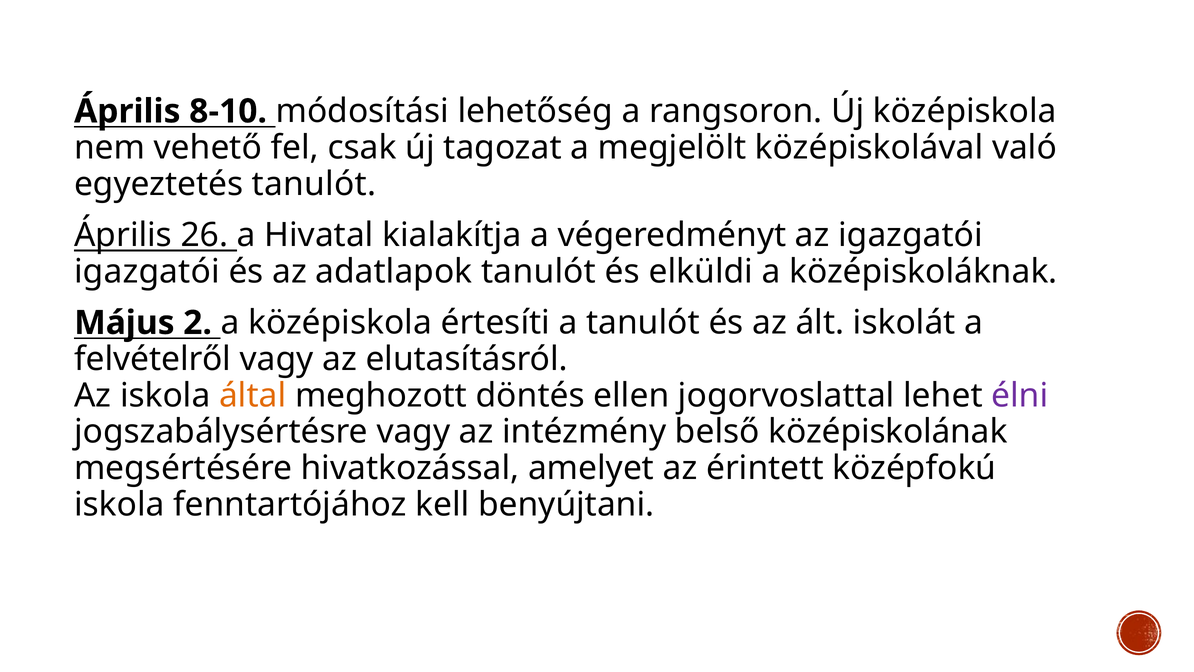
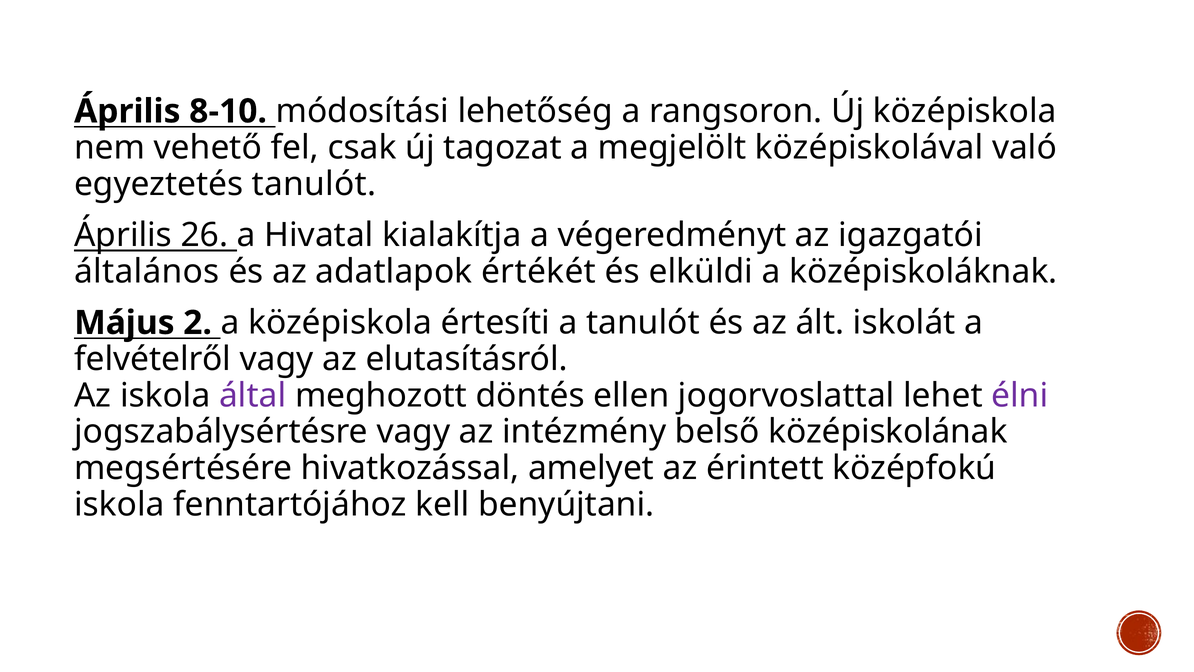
igazgatói: igazgatói -> általános (147, 271)
adatlapok tanulót: tanulót -> értékét (539, 271)
által colour: orange -> purple (253, 395)
